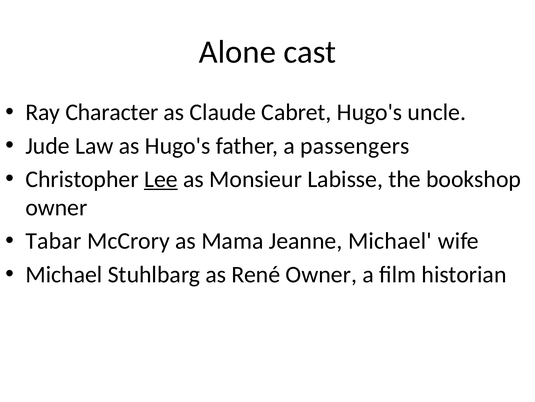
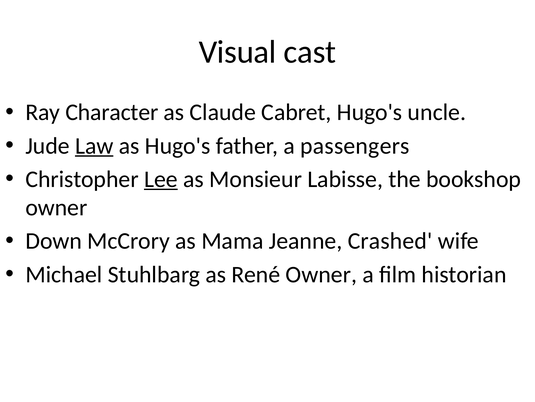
Alone: Alone -> Visual (238, 52)
Law underline: none -> present (94, 146)
Tabar: Tabar -> Down (54, 241)
Jeanne Michael: Michael -> Crashed (390, 241)
